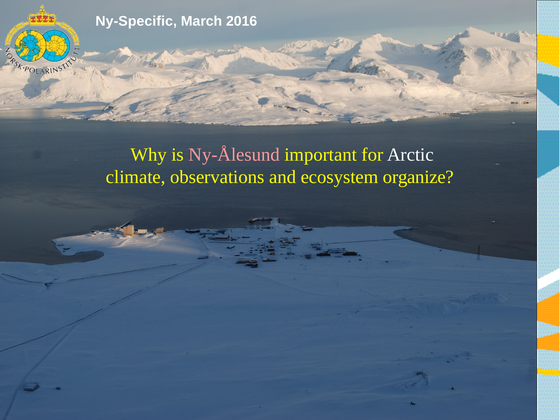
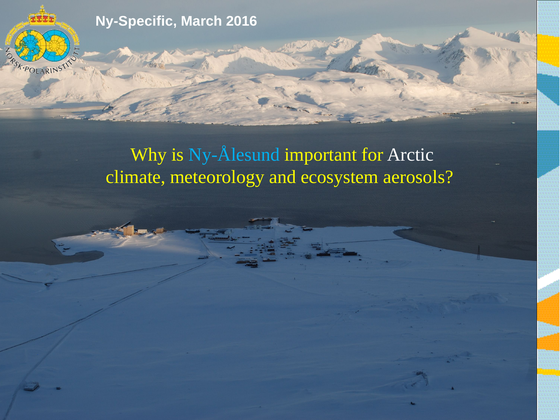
Ny-Ålesund colour: pink -> light blue (234, 155)
observations: observations -> meteorology (217, 177)
organize: organize -> aerosols (418, 177)
